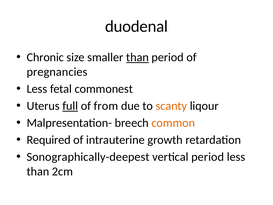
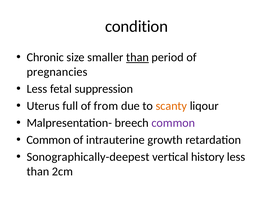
duodenal: duodenal -> condition (137, 26)
commonest: commonest -> suppression (104, 89)
full underline: present -> none (70, 106)
common colour: orange -> purple (173, 123)
Required: Required -> Common (49, 140)
vertical period: period -> history (208, 157)
